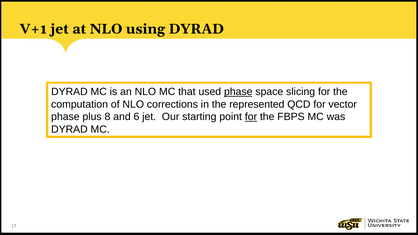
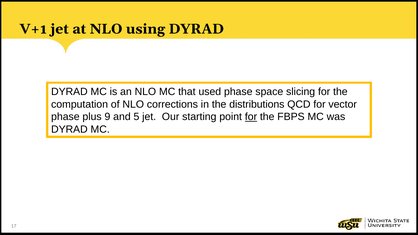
phase underline: present -> none (238, 92)
represented: represented -> distributions (257, 104)
8: 8 -> 9 (107, 117)
6: 6 -> 5 (136, 117)
